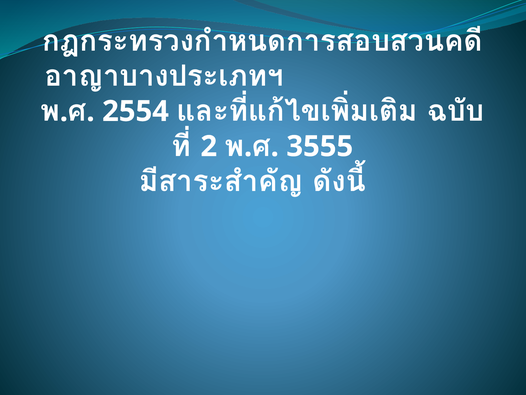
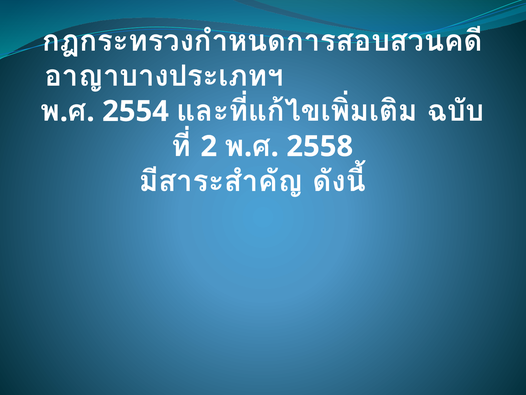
3555: 3555 -> 2558 (320, 146)
